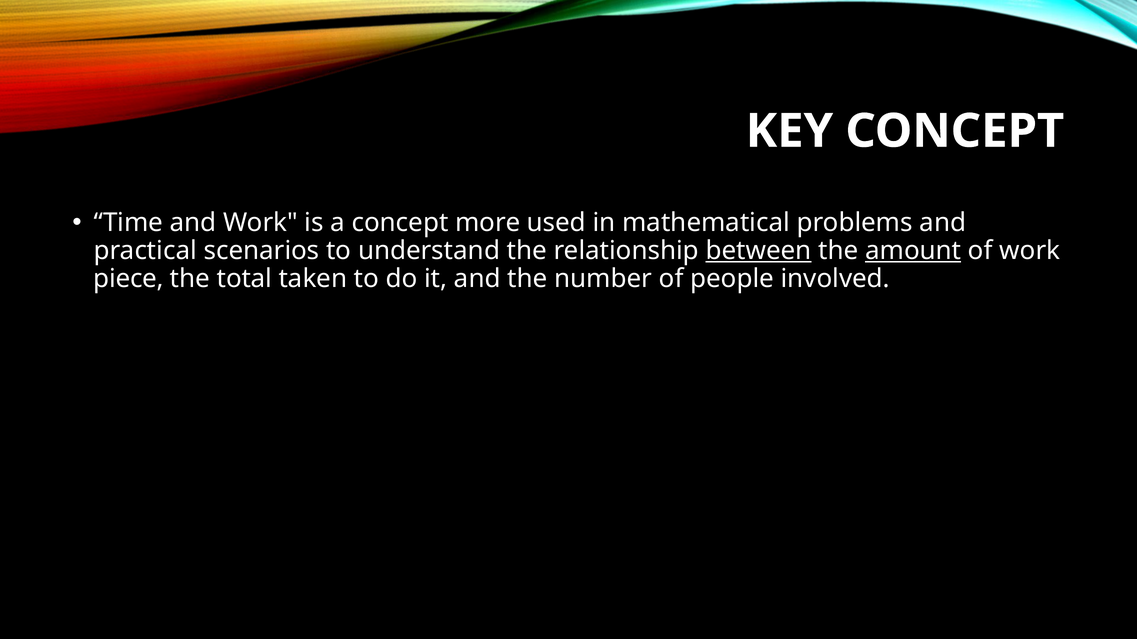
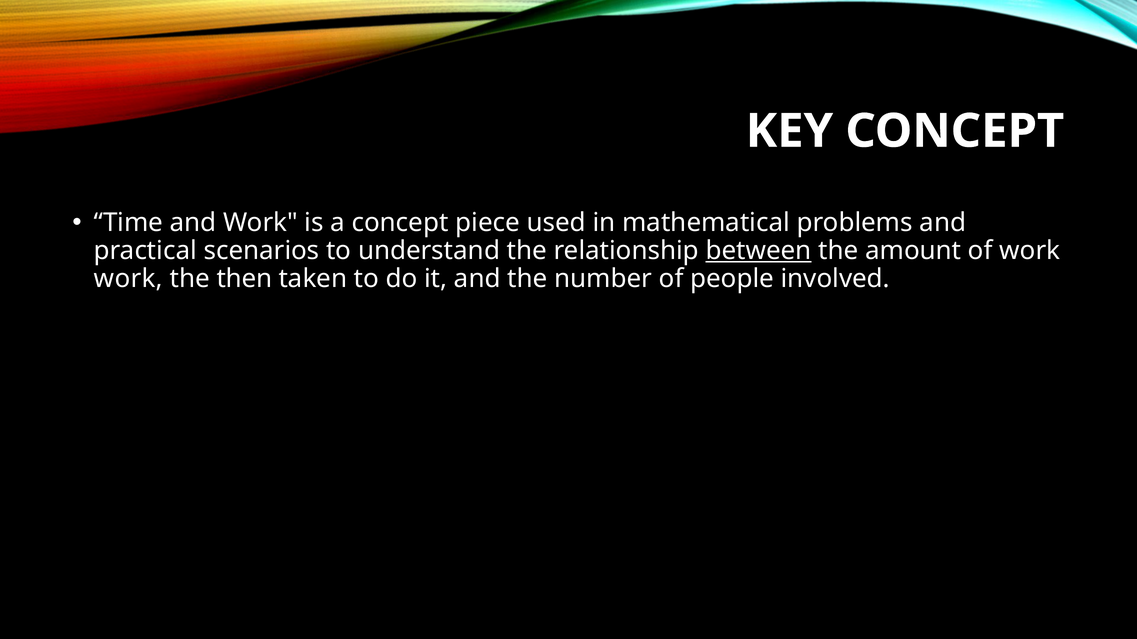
more: more -> piece (488, 223)
amount underline: present -> none (913, 251)
piece: piece -> work (128, 279)
total: total -> then (244, 279)
